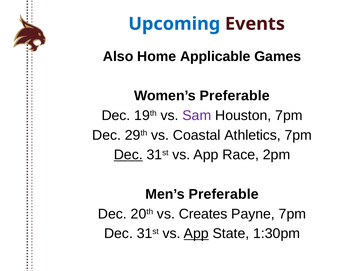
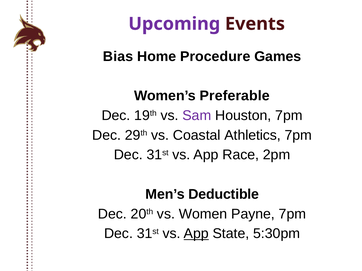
Upcoming colour: blue -> purple (174, 24)
Also: Also -> Bias (118, 56)
Applicable: Applicable -> Procedure (215, 56)
Dec underline: present -> none (128, 155)
Men’s Preferable: Preferable -> Deductible (224, 195)
Creates: Creates -> Women (203, 214)
1:30pm: 1:30pm -> 5:30pm (277, 234)
